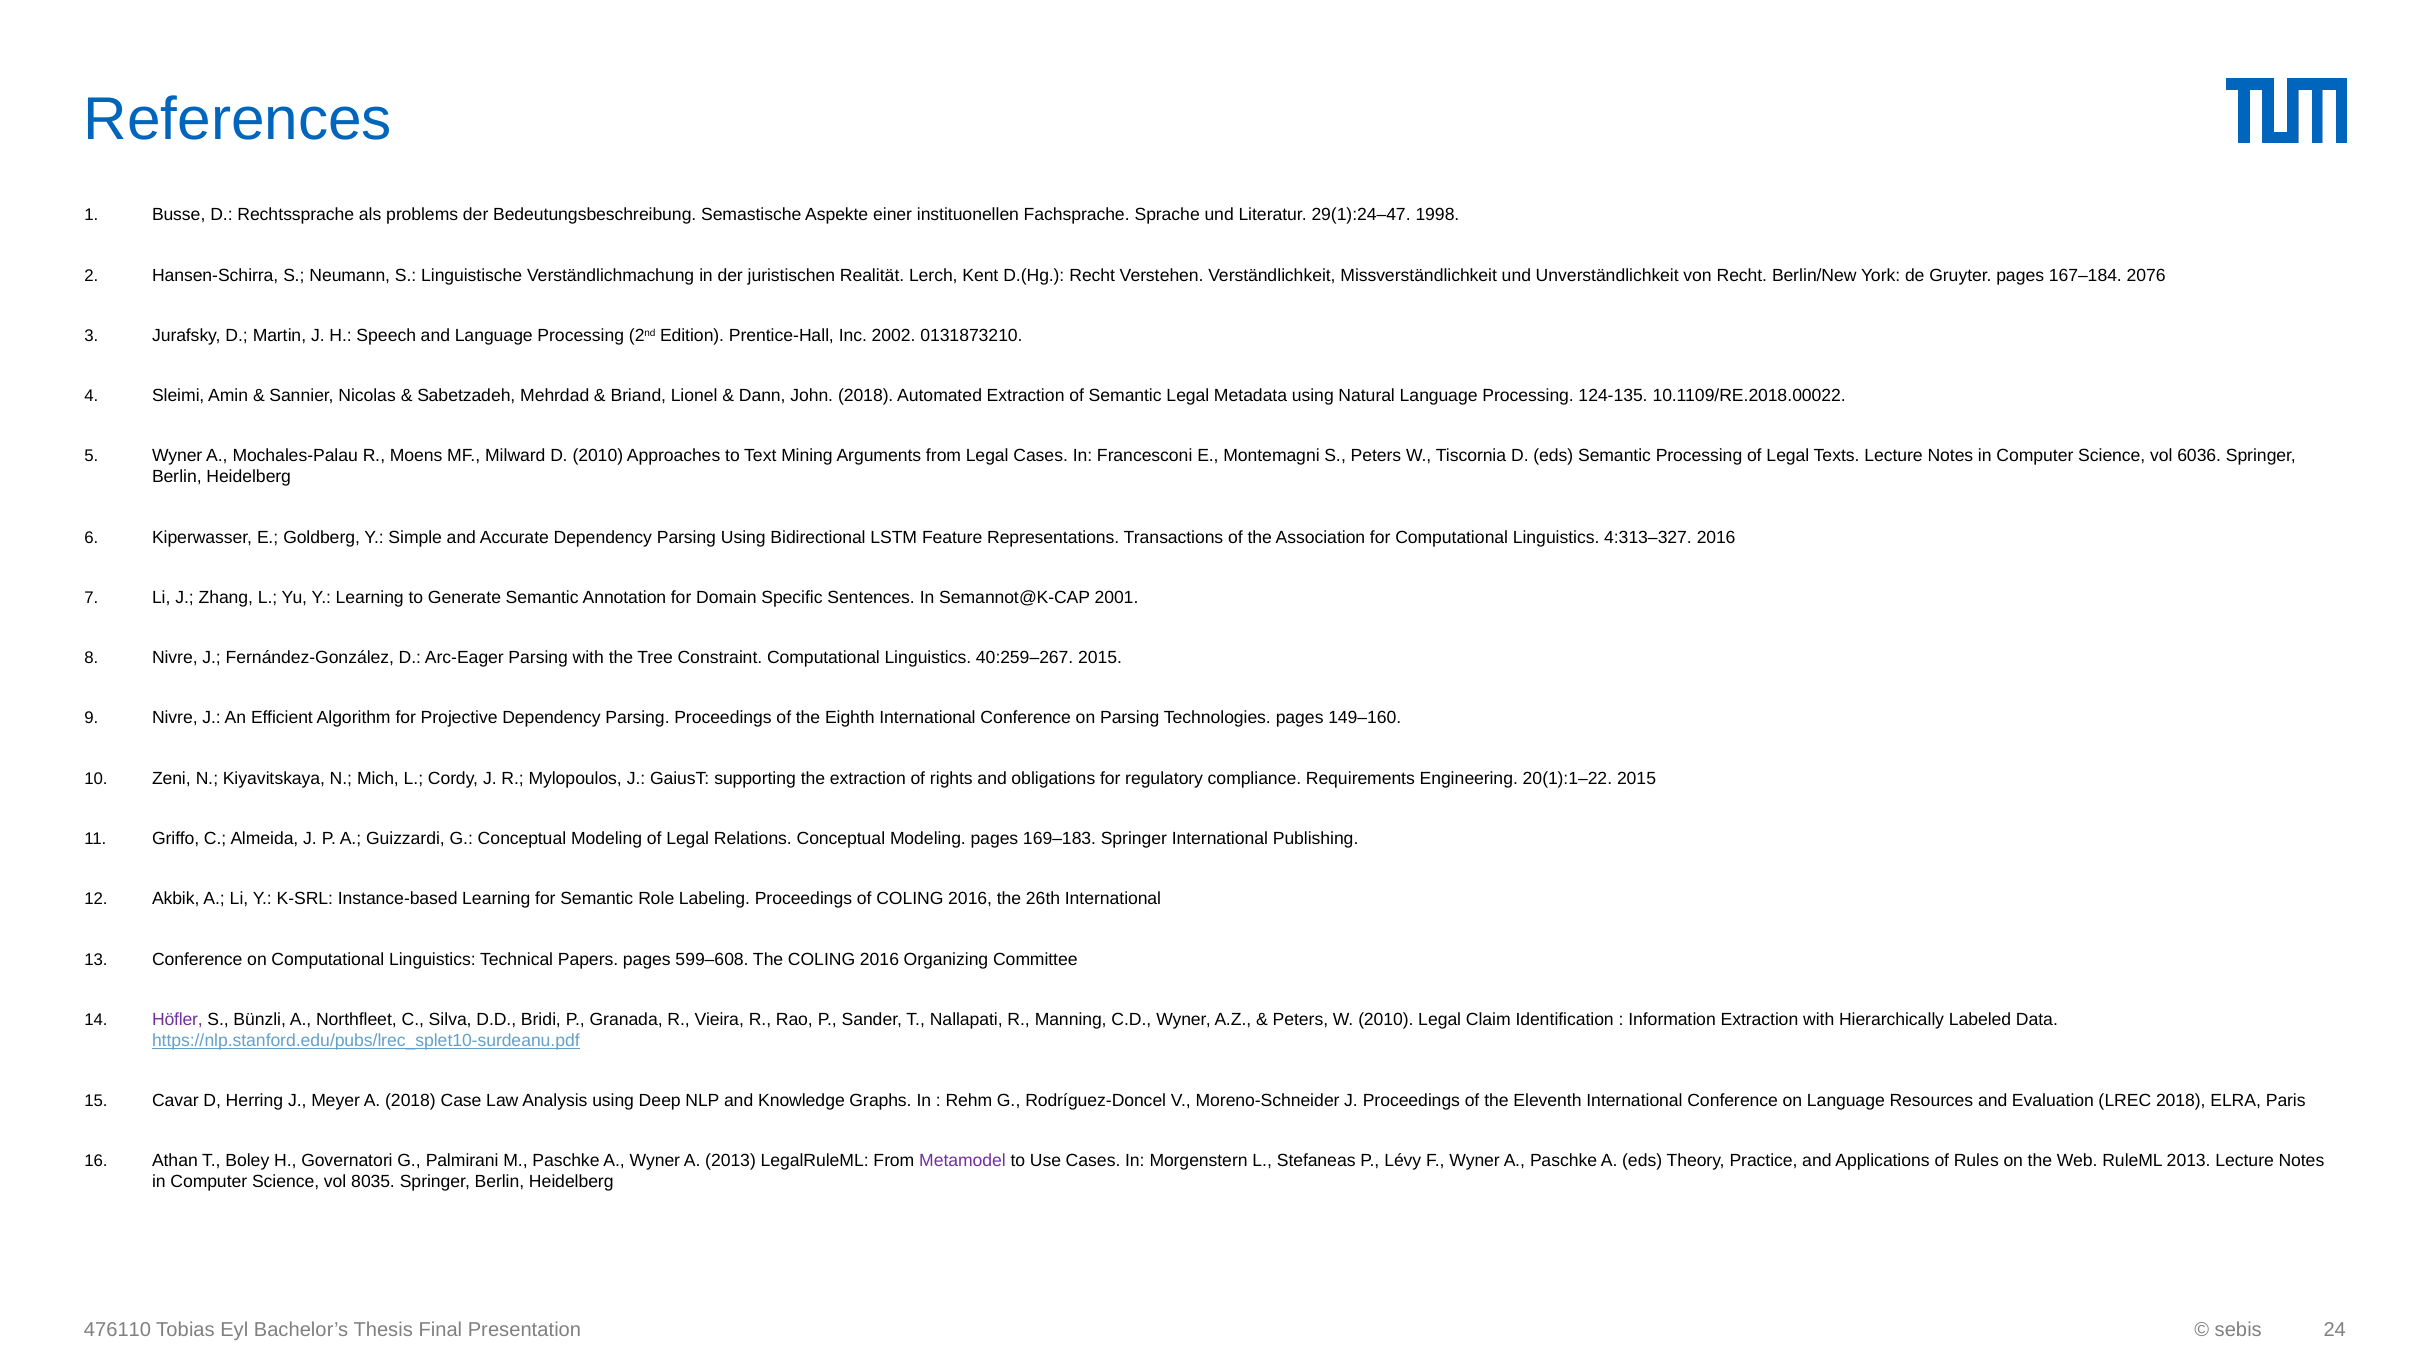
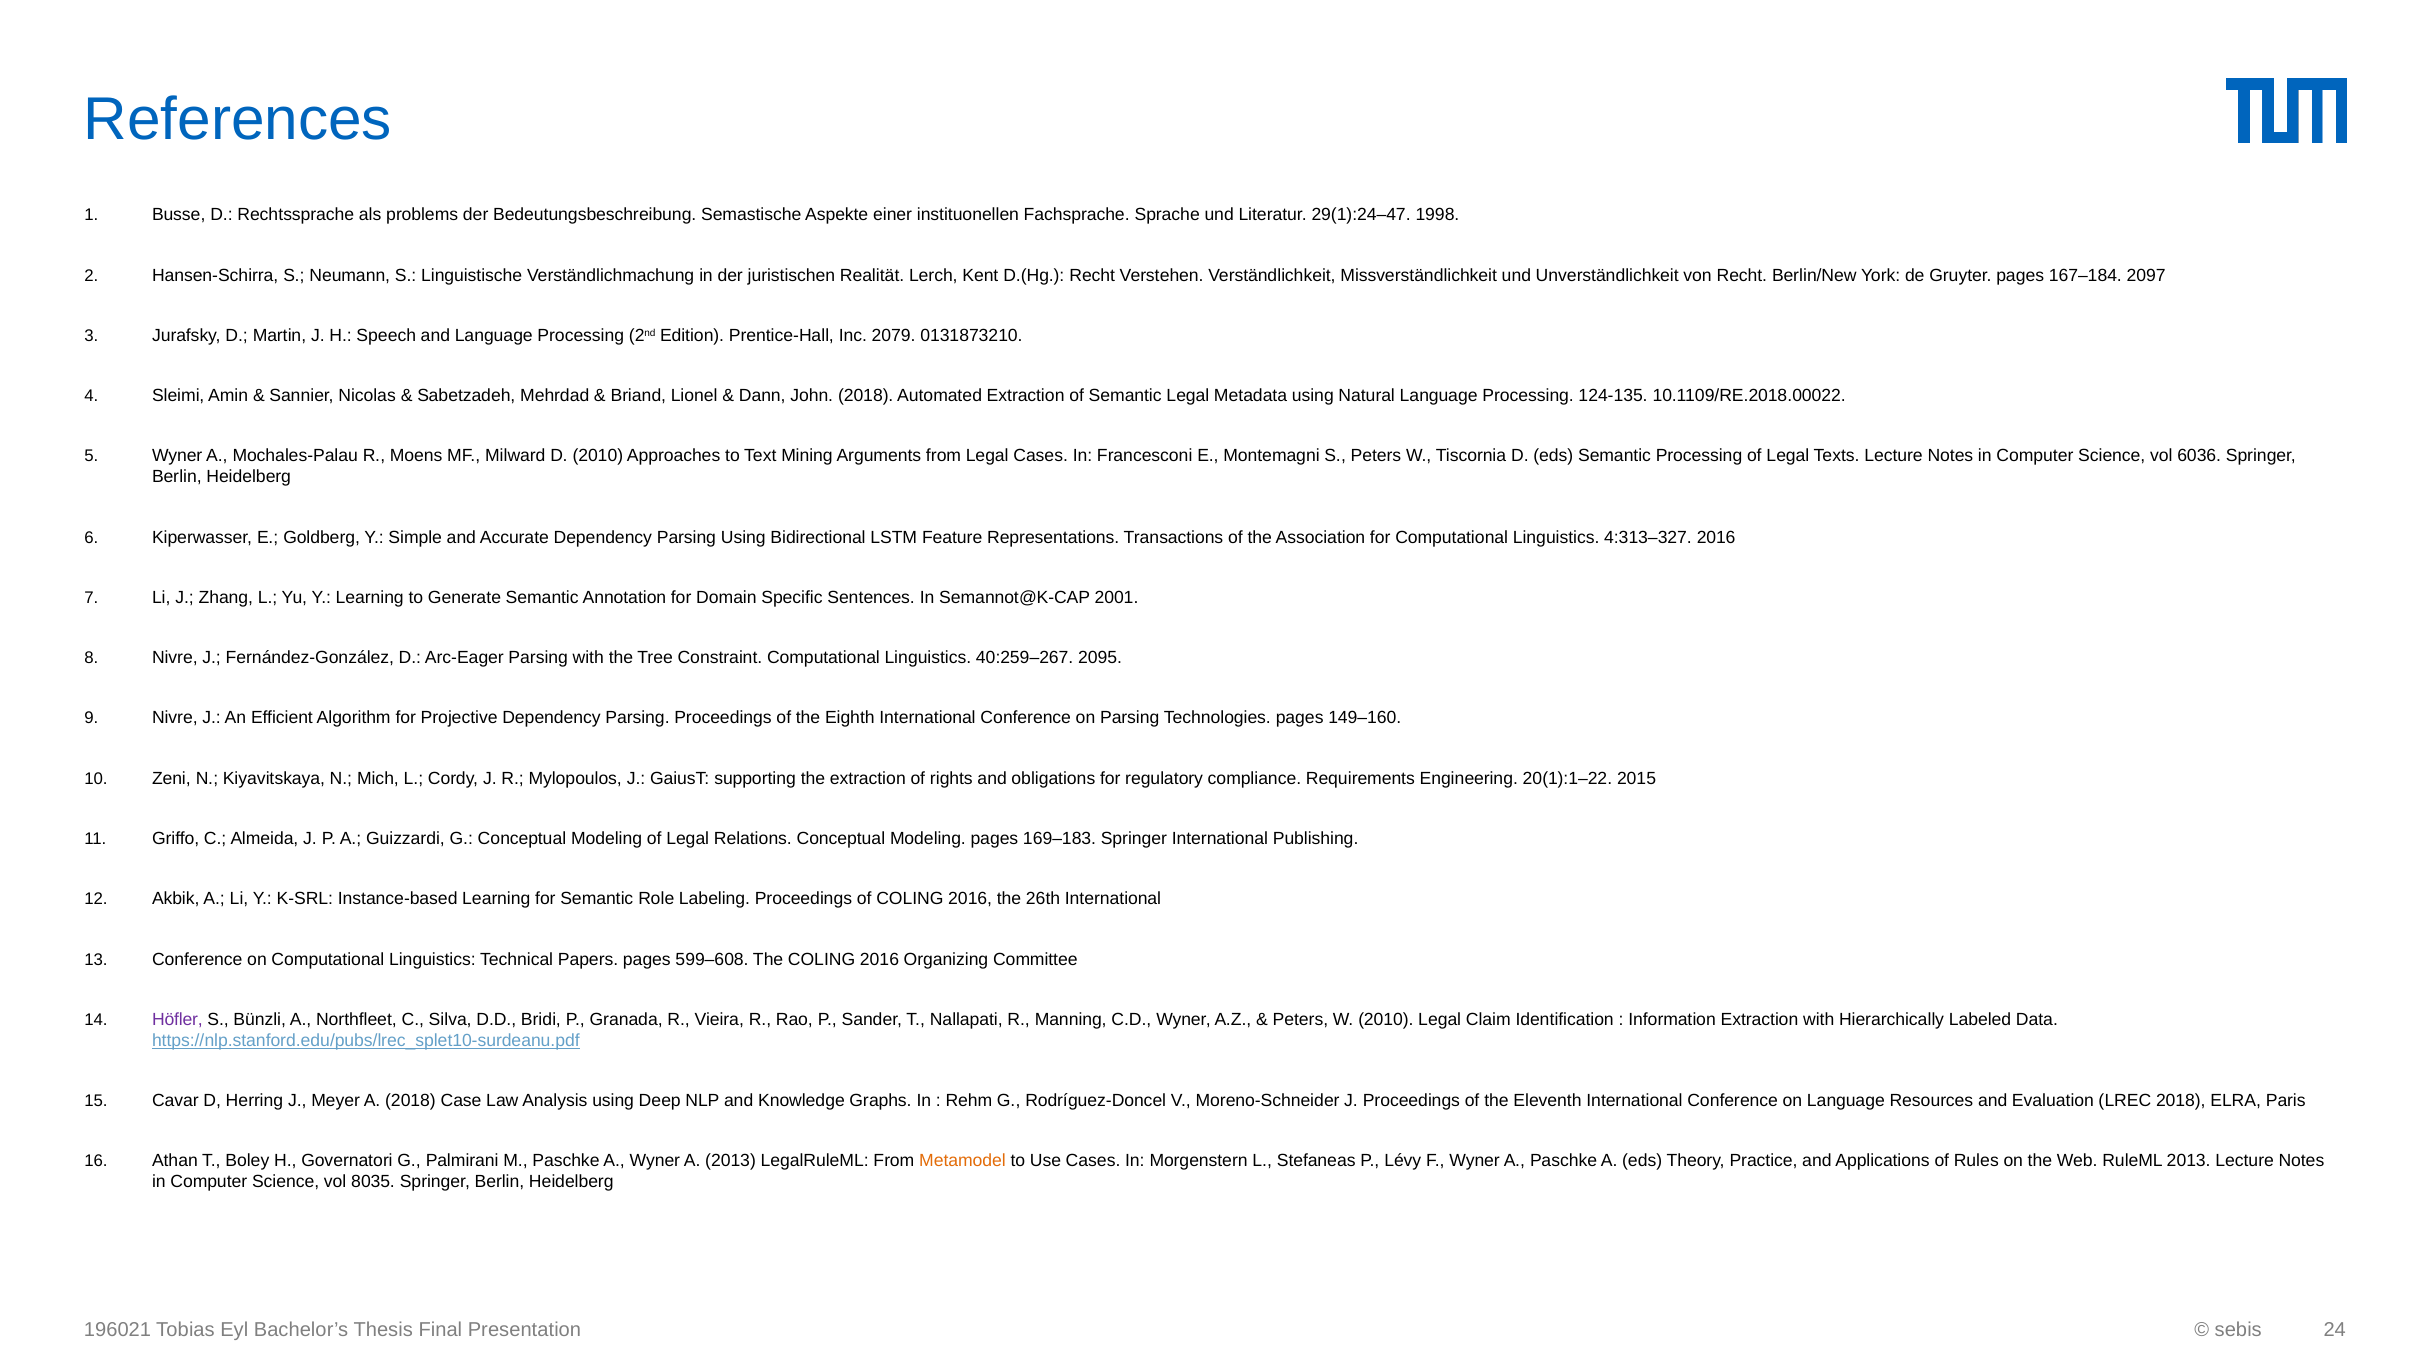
2076: 2076 -> 2097 (2146, 275)
2002: 2002 -> 2079 (894, 335)
40:259–267 2015: 2015 -> 2095 (1100, 658)
Metamodel colour: purple -> orange (963, 1161)
476110: 476110 -> 196021 (118, 1330)
